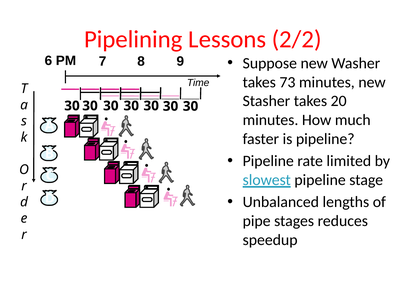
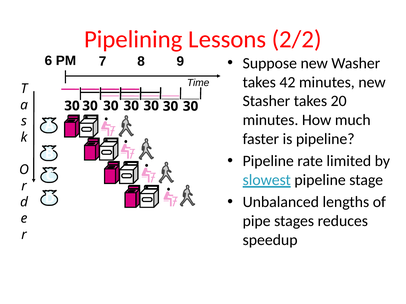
73: 73 -> 42 (287, 82)
